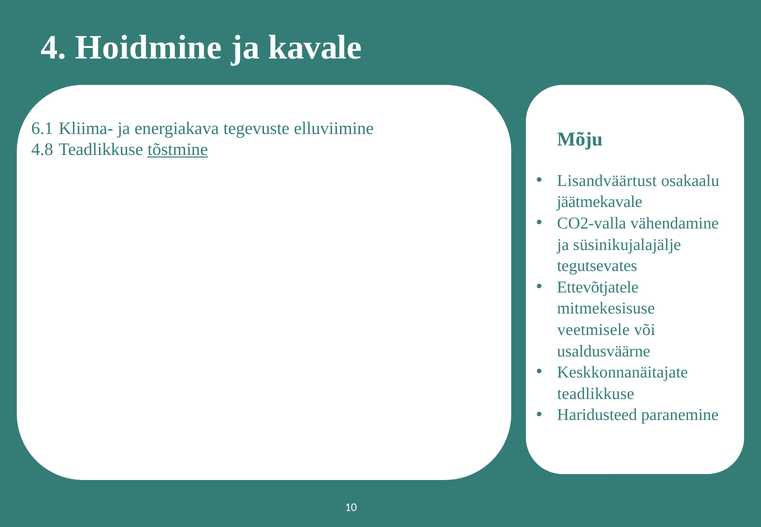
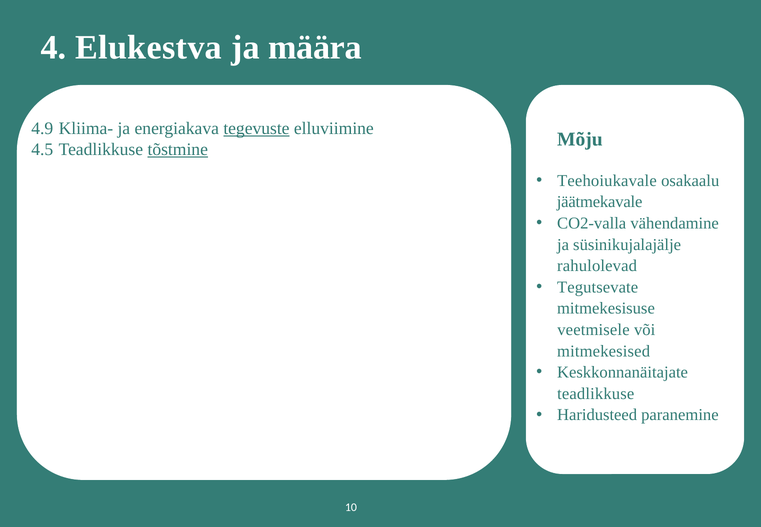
Hoidmine: Hoidmine -> Elukestva (149, 47)
kavale: kavale -> määra (315, 47)
6.1: 6.1 -> 4.9 (42, 128)
tegevuste underline: none -> present (256, 128)
4.8: 4.8 -> 4.5 (42, 149)
Lisandväärtust: Lisandväärtust -> Teehoiukavale (607, 181)
tegutsevates: tegutsevates -> rahulolevad (597, 266)
Ettevõtjatele: Ettevõtjatele -> Tegutsevate (598, 287)
usaldusväärne: usaldusväärne -> mitmekesised (604, 351)
